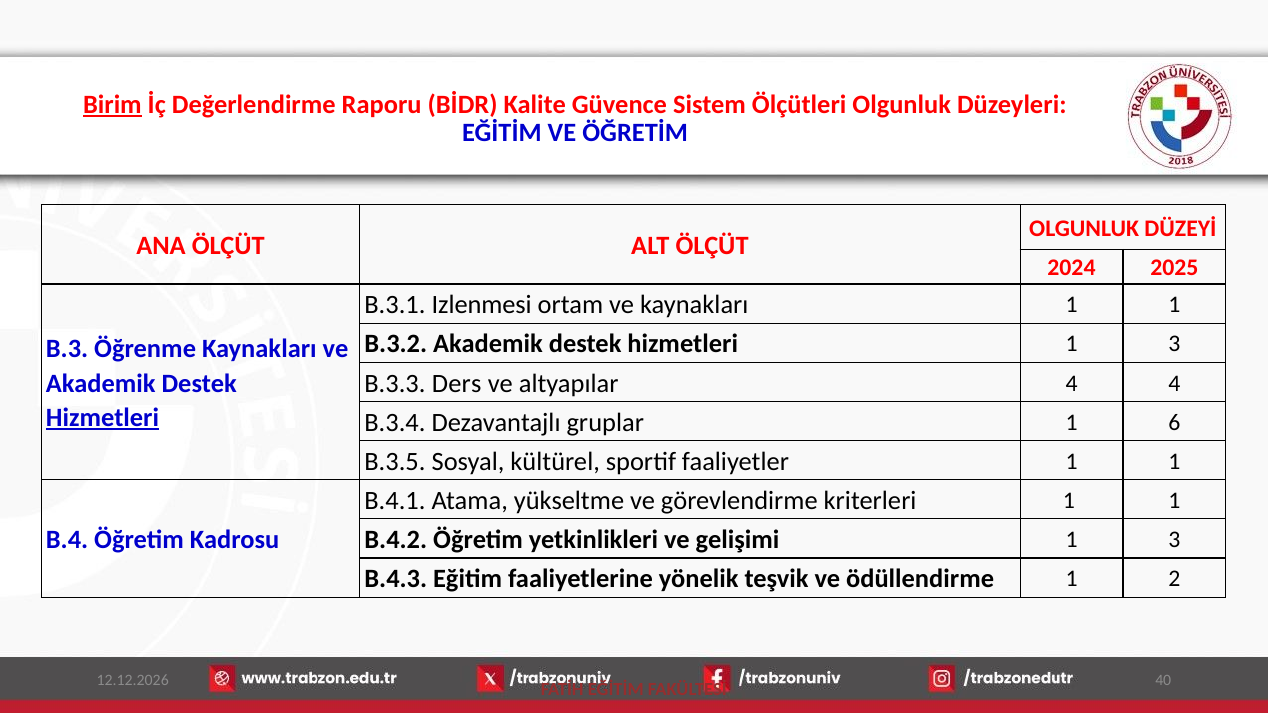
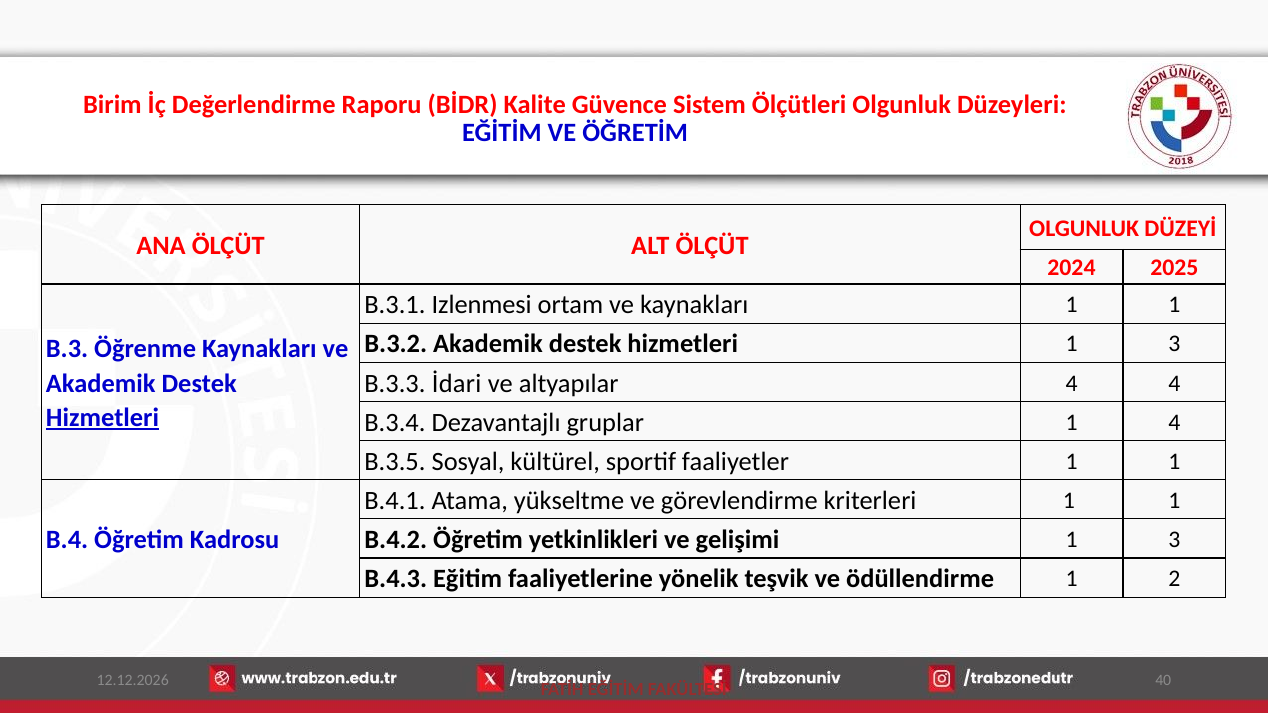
Birim underline: present -> none (112, 104)
Ders: Ders -> İdari (457, 383)
1 6: 6 -> 4 (1174, 422)
